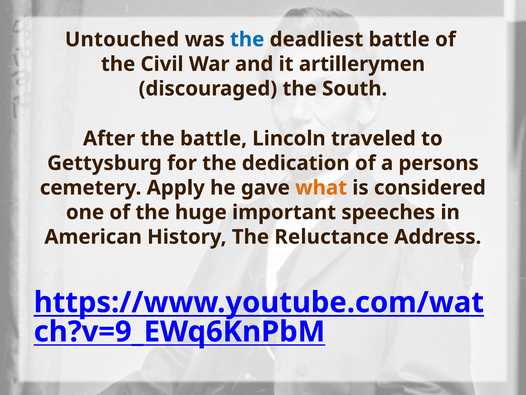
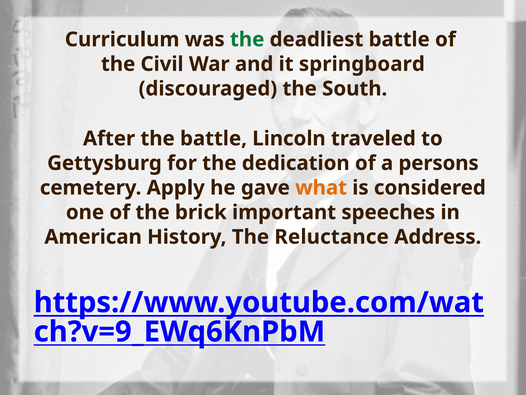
Untouched: Untouched -> Curriculum (122, 39)
the colour: blue -> green (247, 39)
artillerymen: artillerymen -> springboard (362, 64)
huge: huge -> brick (201, 212)
